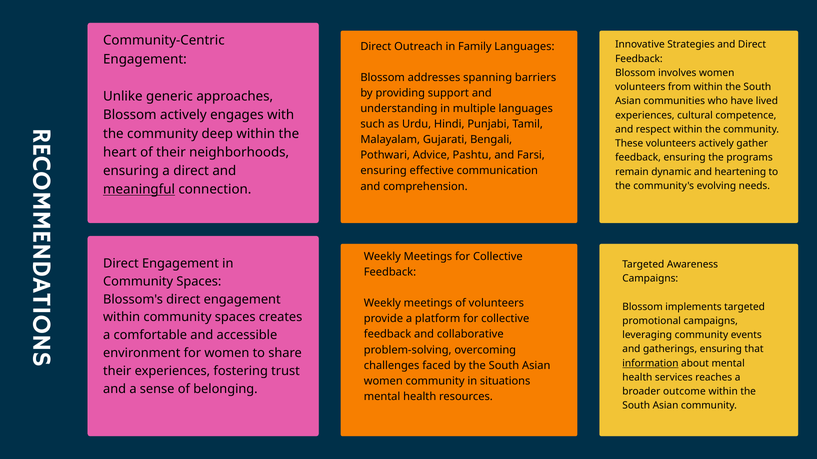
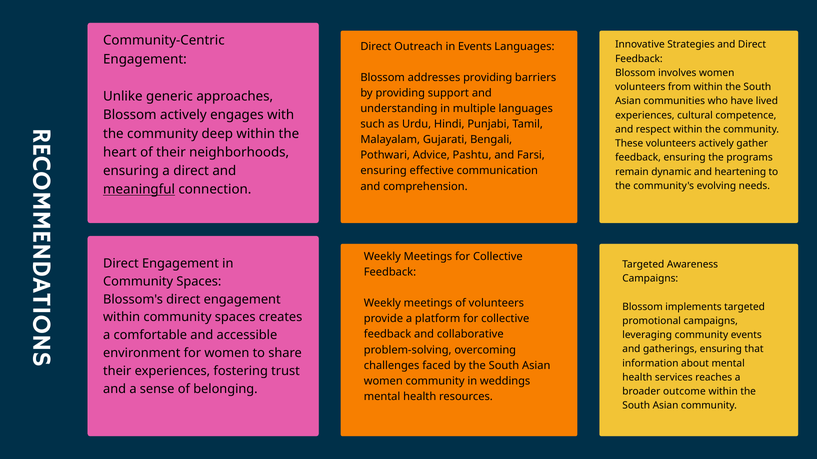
in Family: Family -> Events (475, 46)
addresses spanning: spanning -> providing (488, 78)
information underline: present -> none (650, 364)
situations: situations -> weddings (505, 381)
